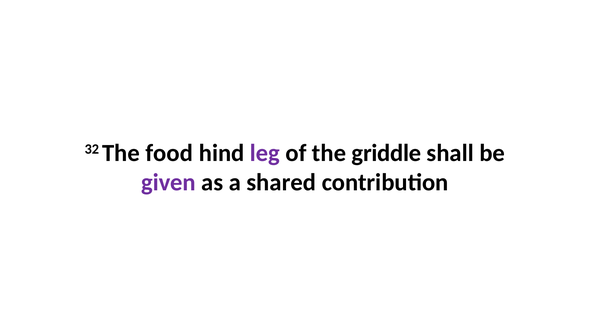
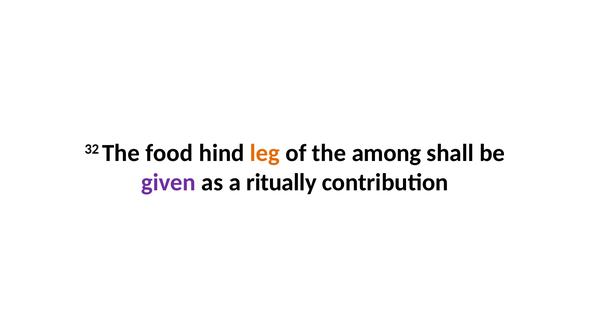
leg colour: purple -> orange (265, 153)
griddle: griddle -> among (386, 153)
shared: shared -> ritually (281, 182)
